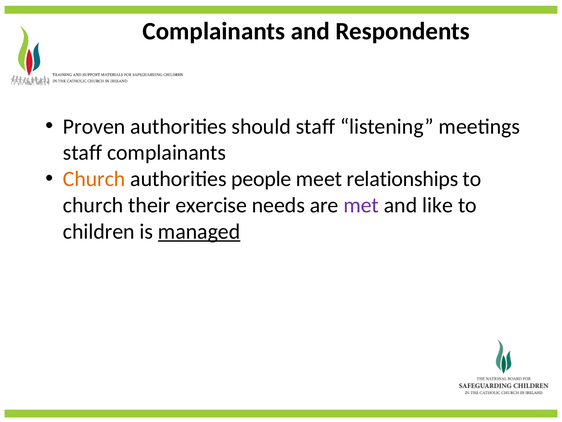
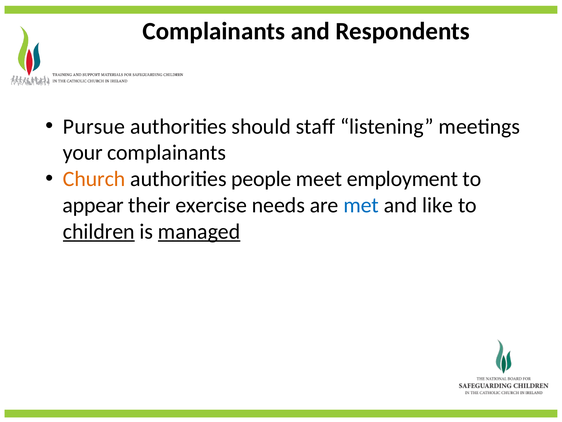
Proven: Proven -> Pursue (94, 126)
staff: staff -> your (83, 153)
relationships: relationships -> employment (402, 179)
church: church -> appear (93, 205)
met colour: purple -> blue (361, 205)
children underline: none -> present (99, 231)
